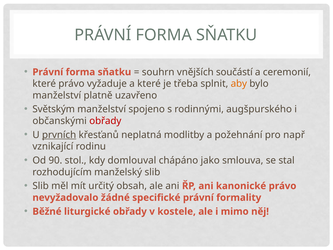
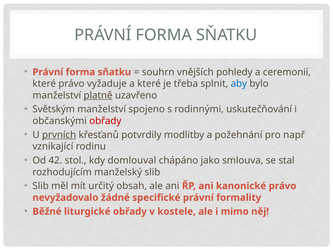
součástí: součástí -> pohledy (234, 72)
aby colour: orange -> blue (239, 84)
platně underline: none -> present (98, 95)
augšpurského: augšpurského -> uskutečňování (259, 109)
neplatná: neplatná -> potvrdily (141, 135)
90: 90 -> 42 (55, 160)
